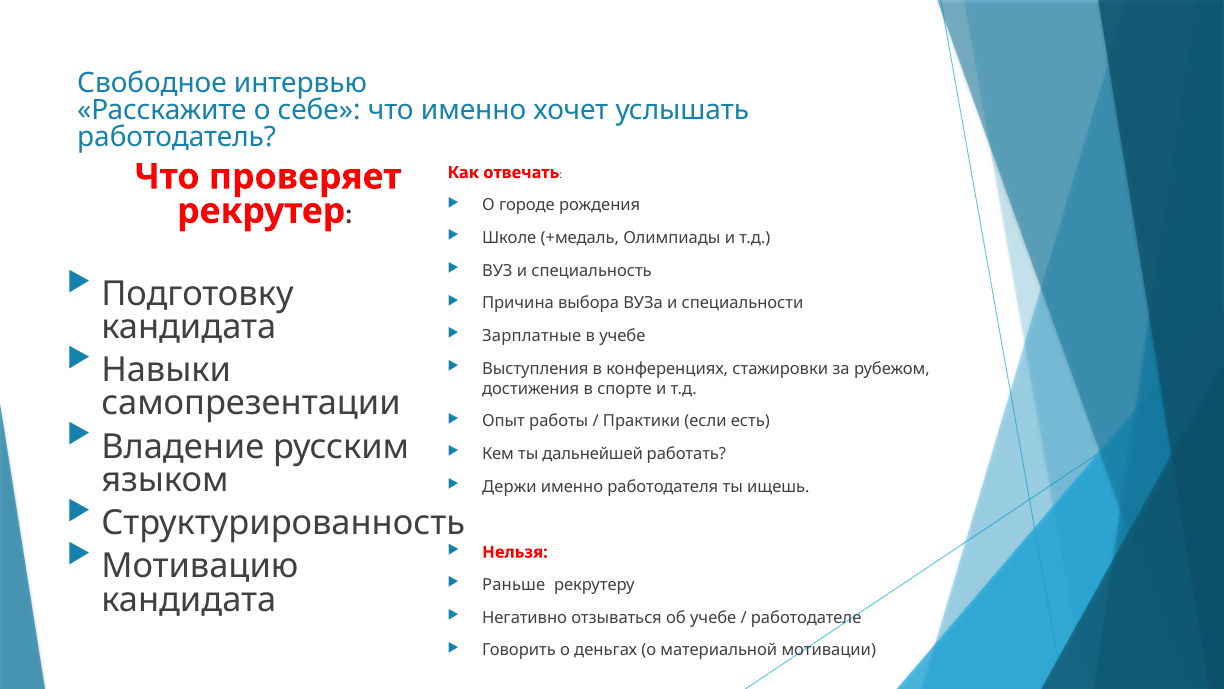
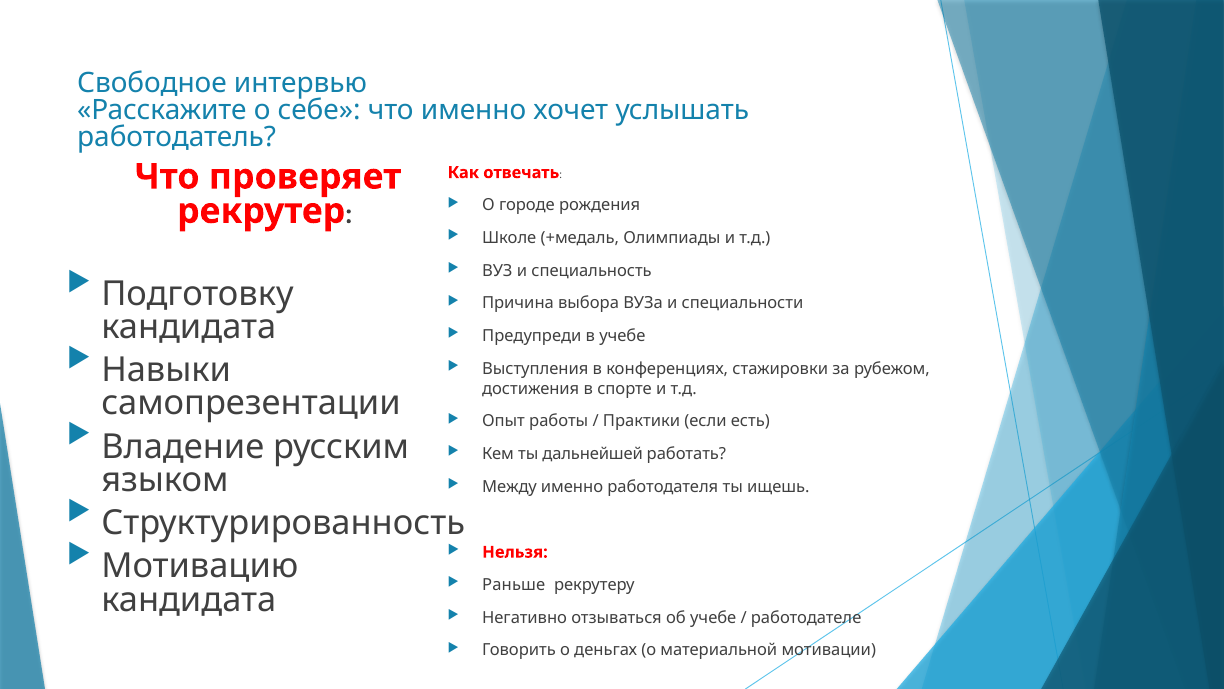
Зарплатные: Зарплатные -> Предупреди (532, 336)
Держи: Держи -> Между (510, 486)
